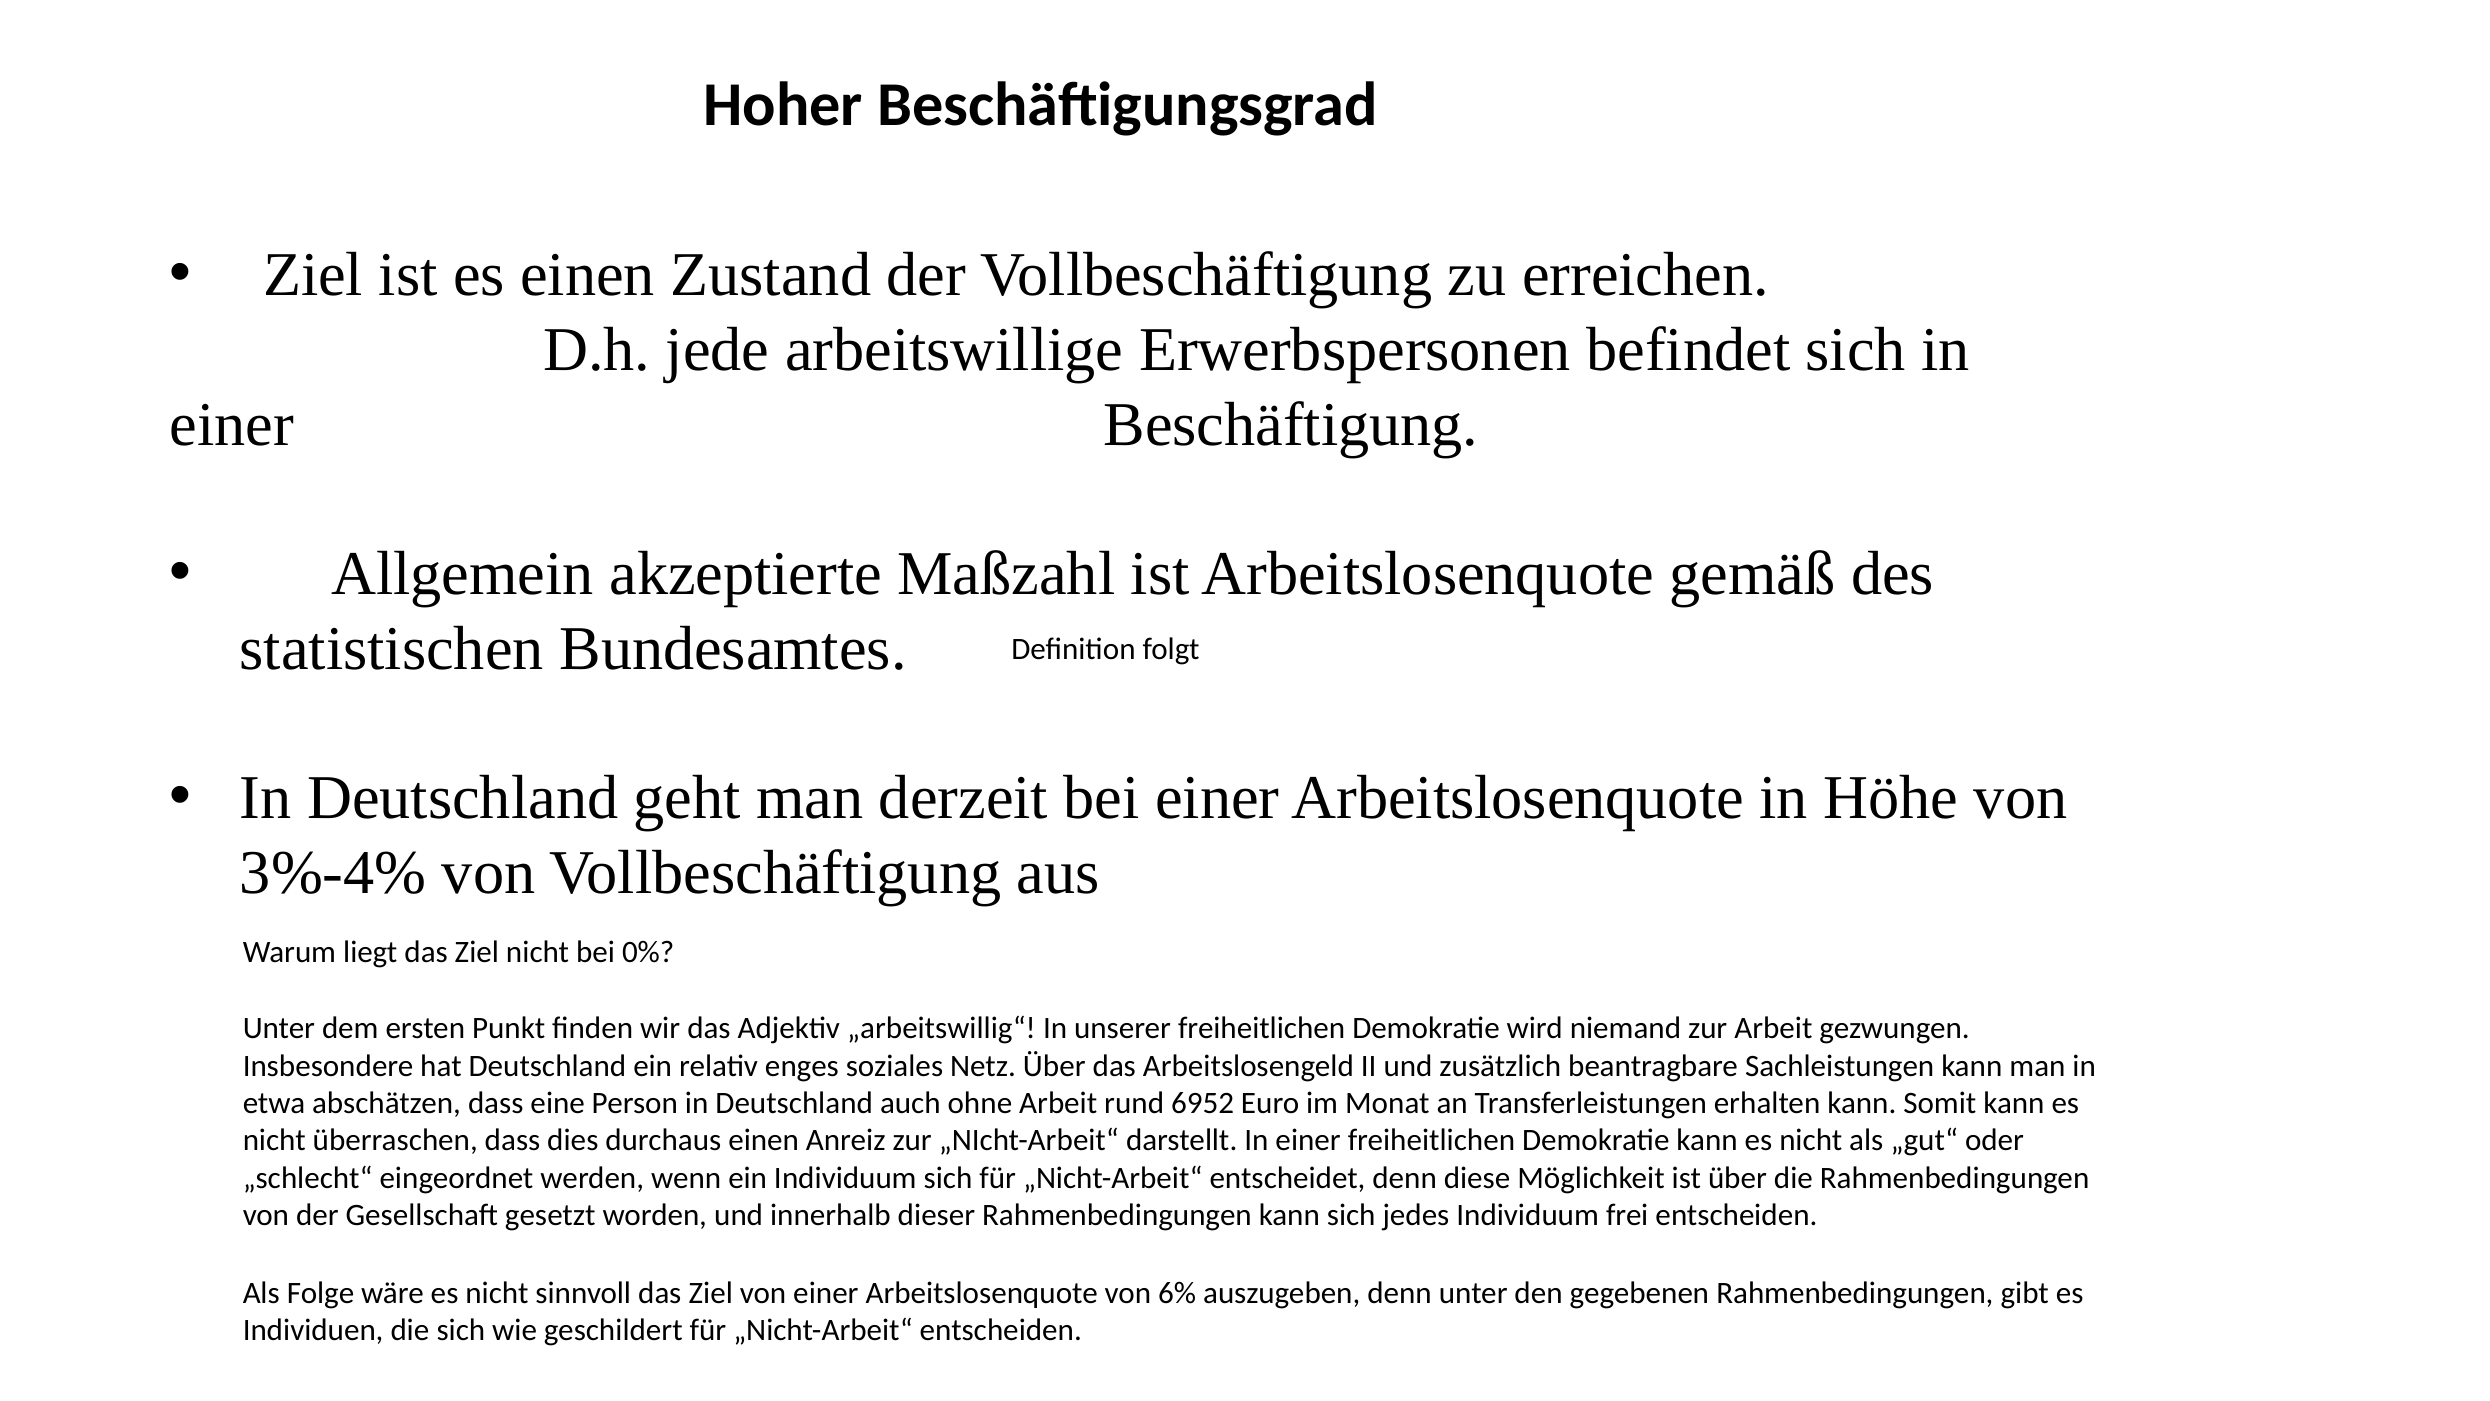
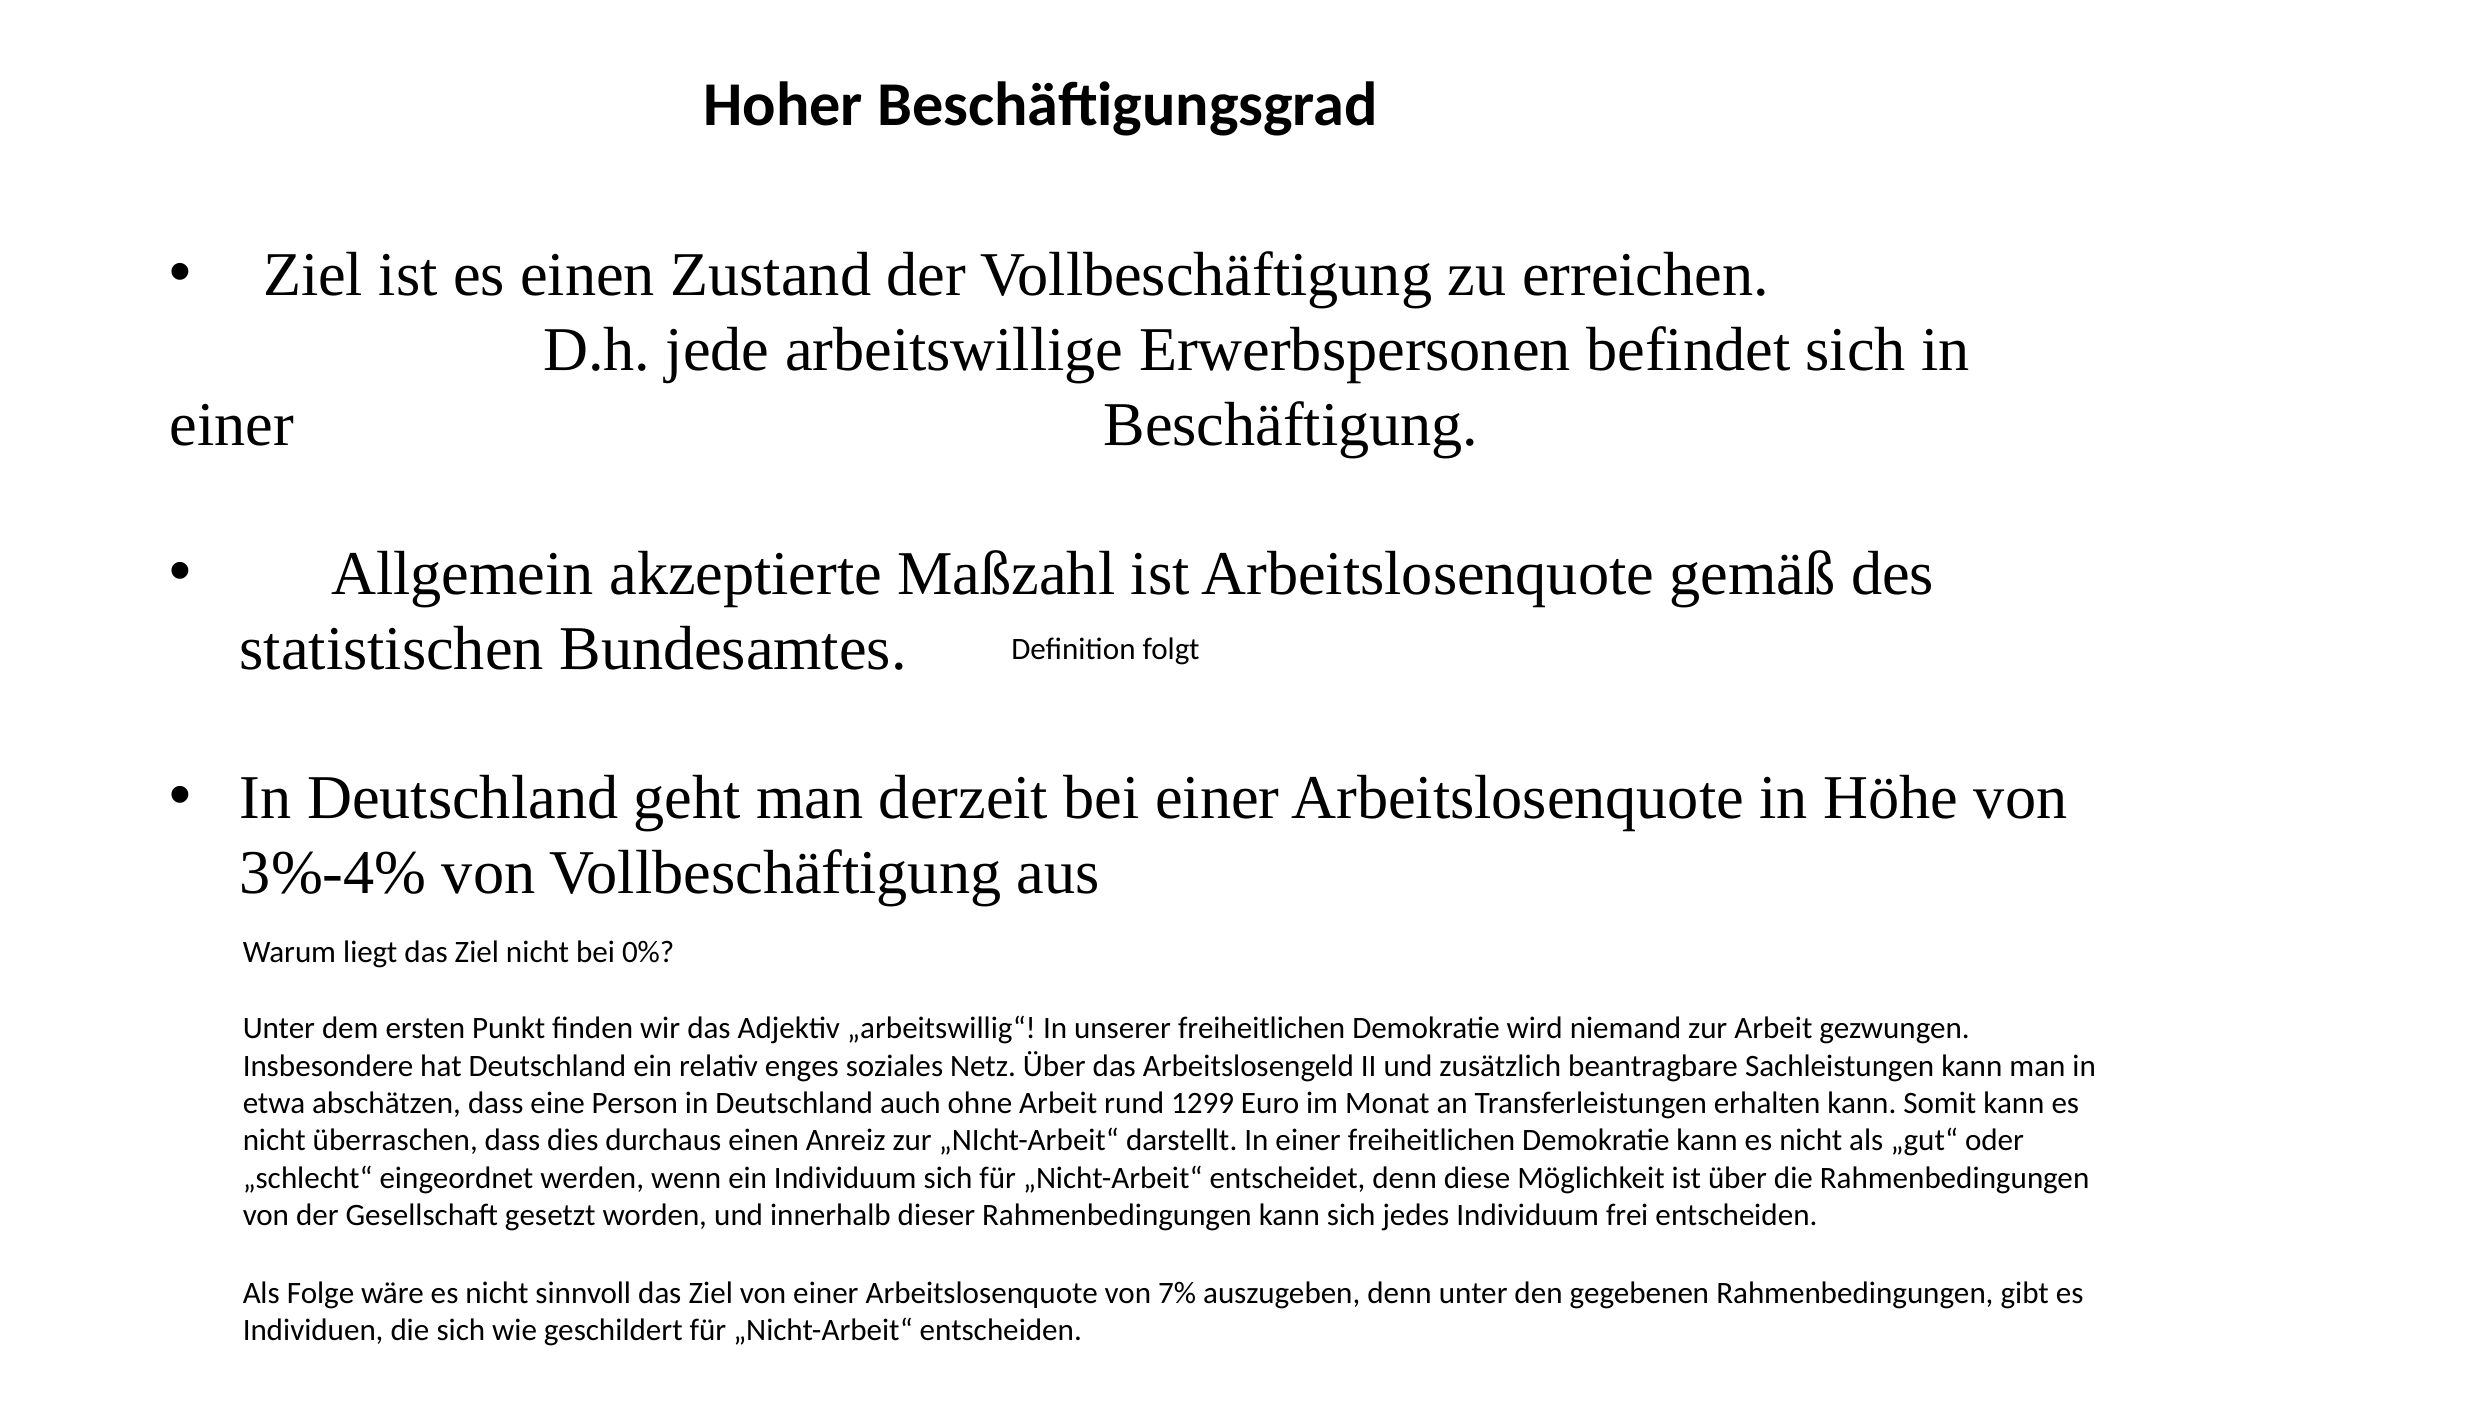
6952: 6952 -> 1299 (1203, 1103)
6%: 6% -> 7% (1177, 1293)
